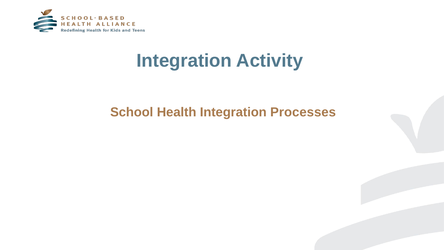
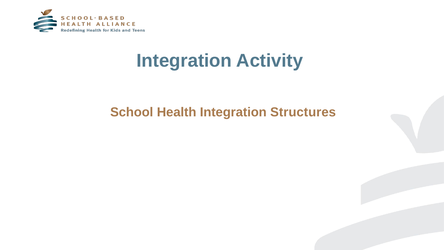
Processes: Processes -> Structures (303, 112)
